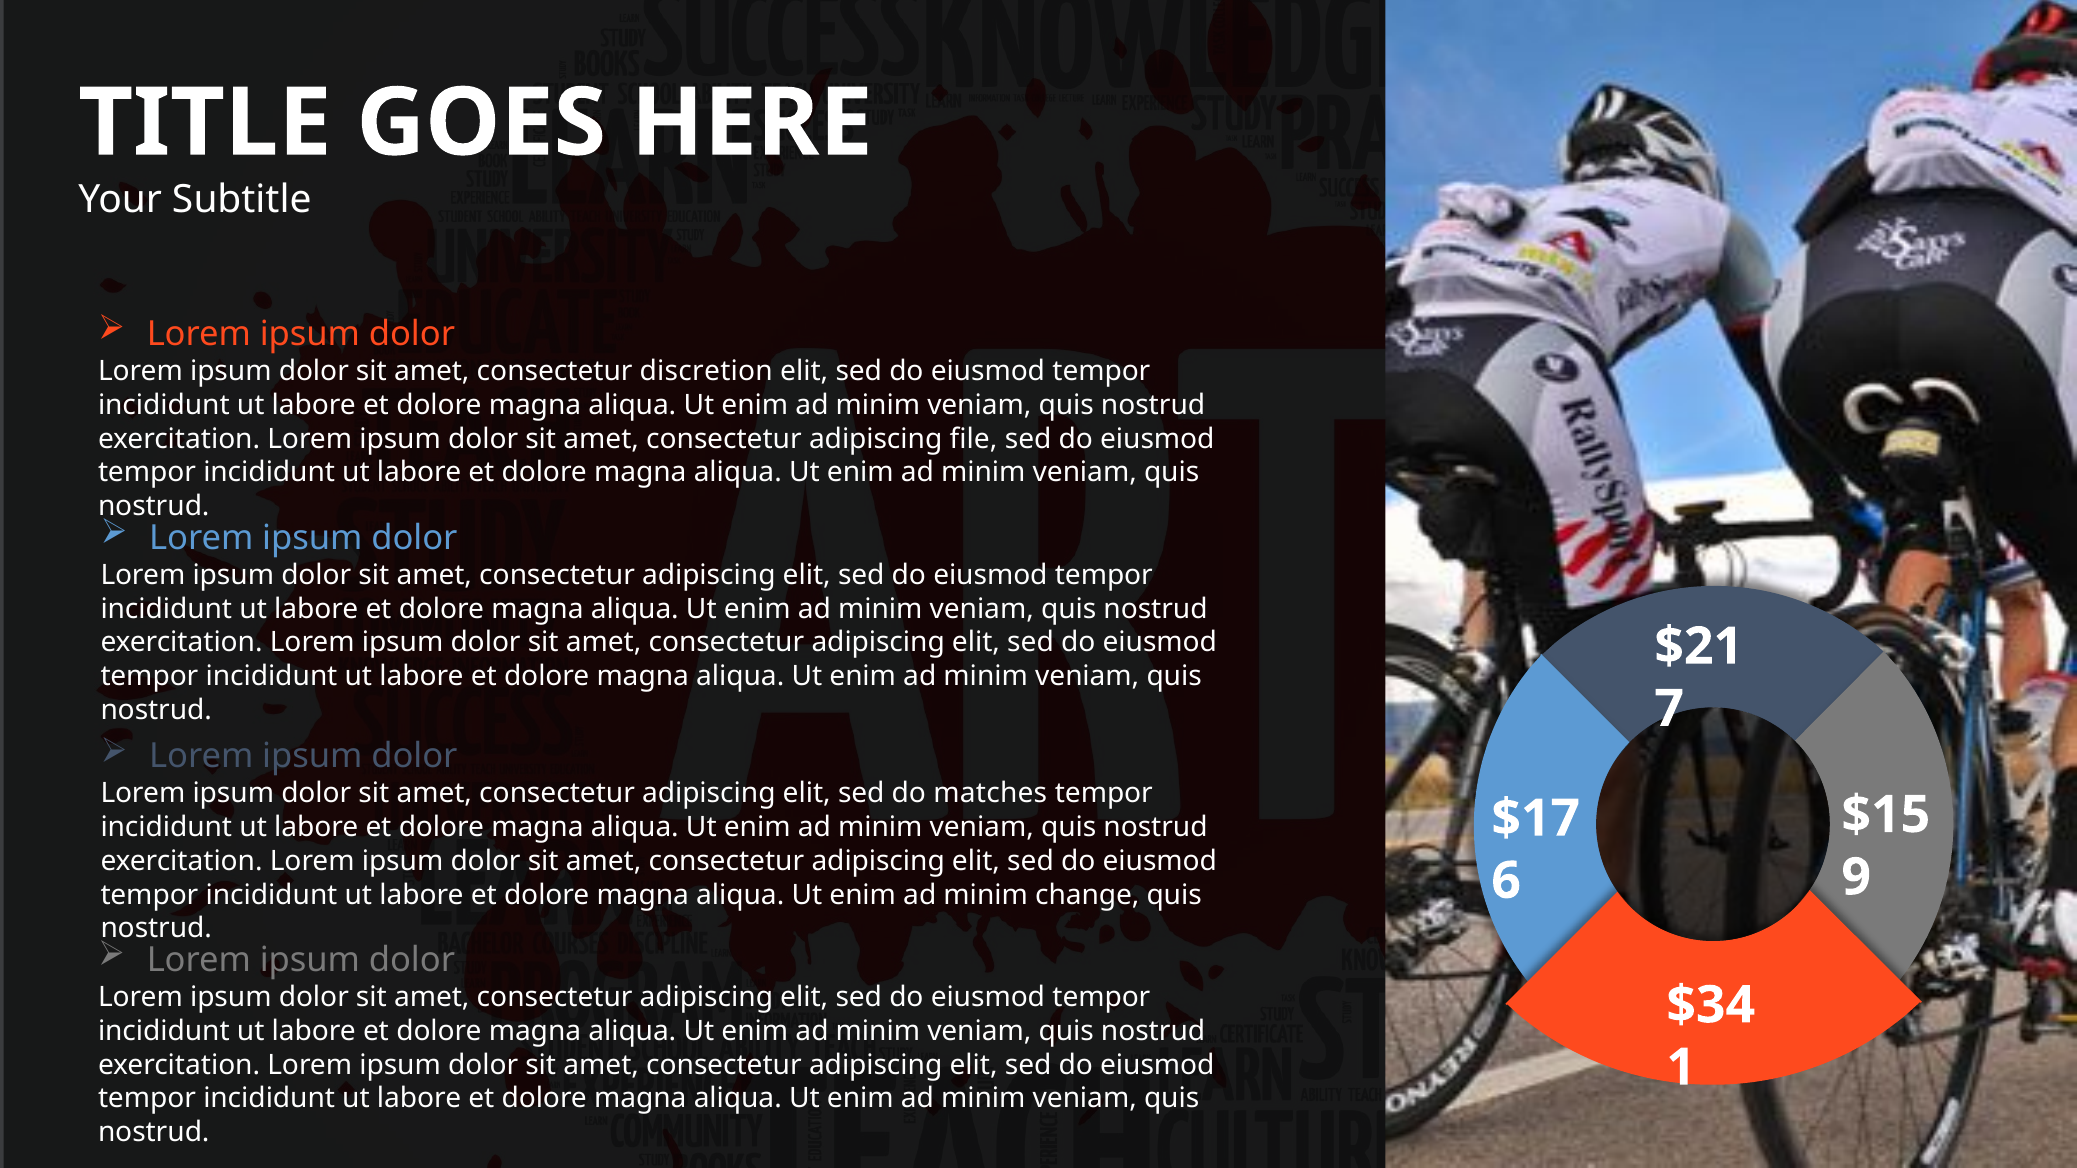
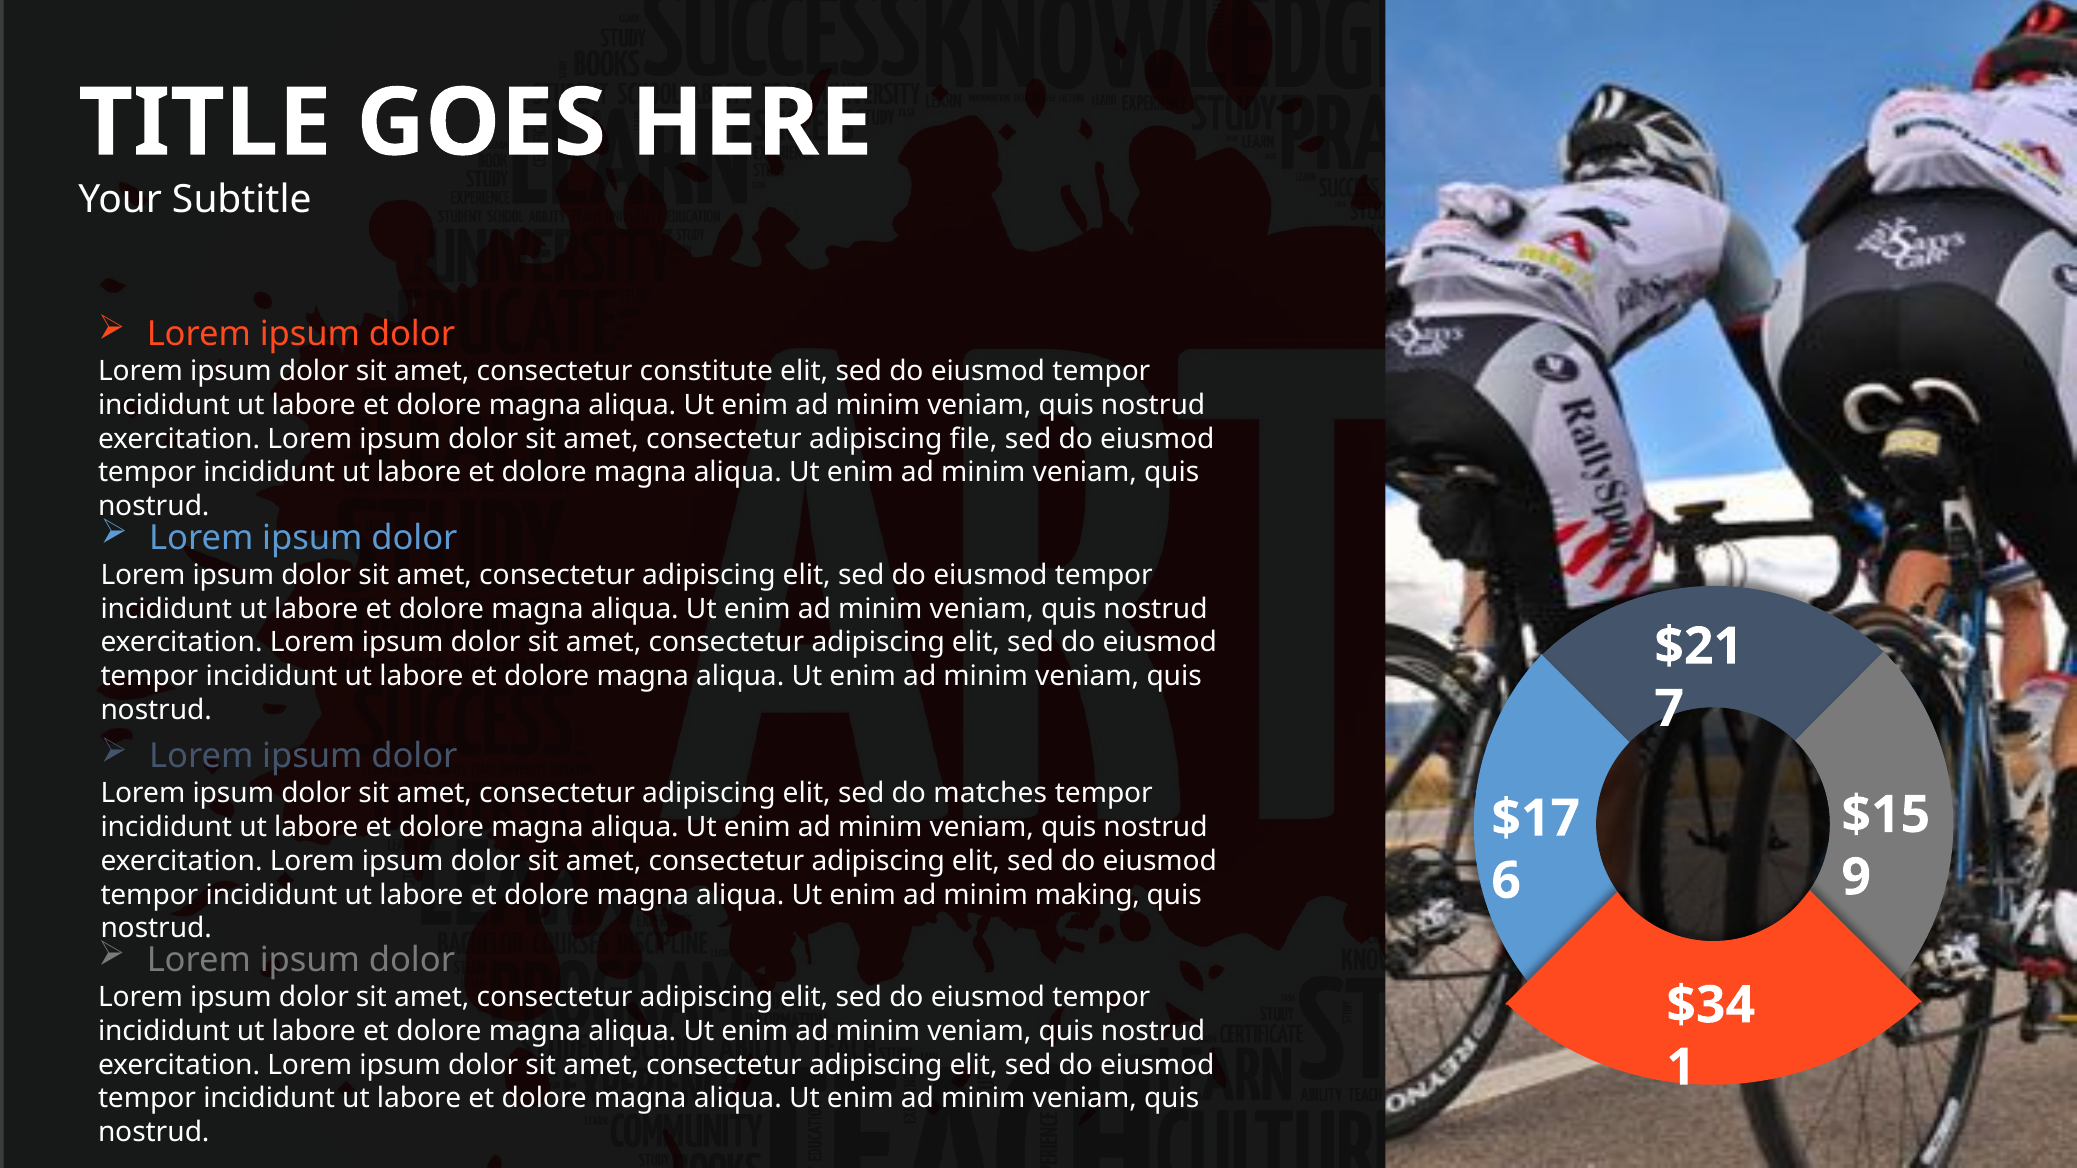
discretion: discretion -> constitute (706, 371)
change: change -> making (1087, 895)
